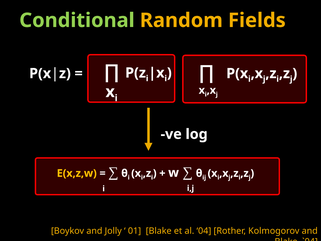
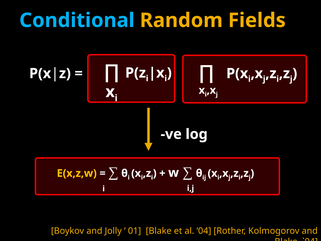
Conditional colour: light green -> light blue (77, 20)
